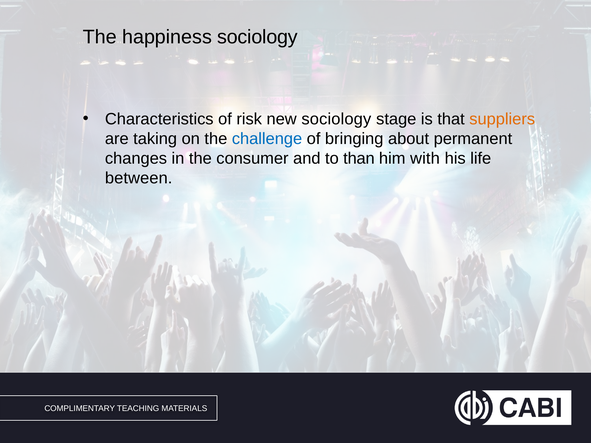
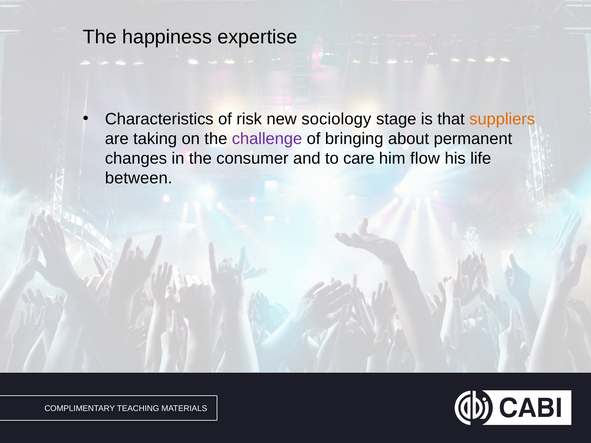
happiness sociology: sociology -> expertise (257, 37)
challenge colour: blue -> purple (267, 139)
than: than -> care (359, 159)
with: with -> flow (425, 159)
